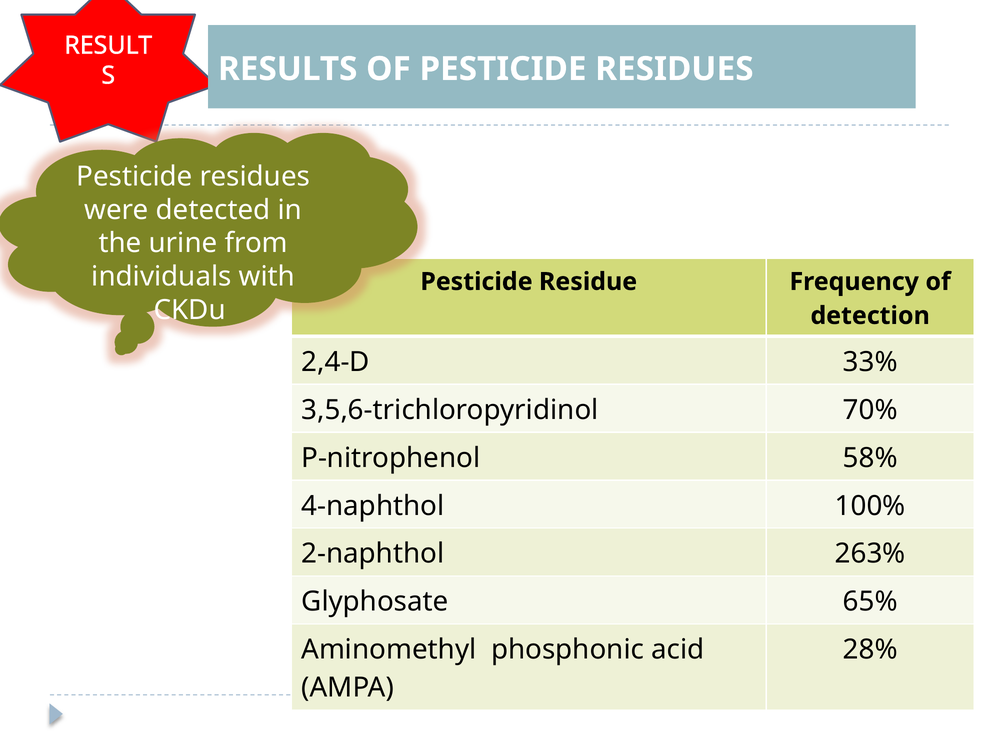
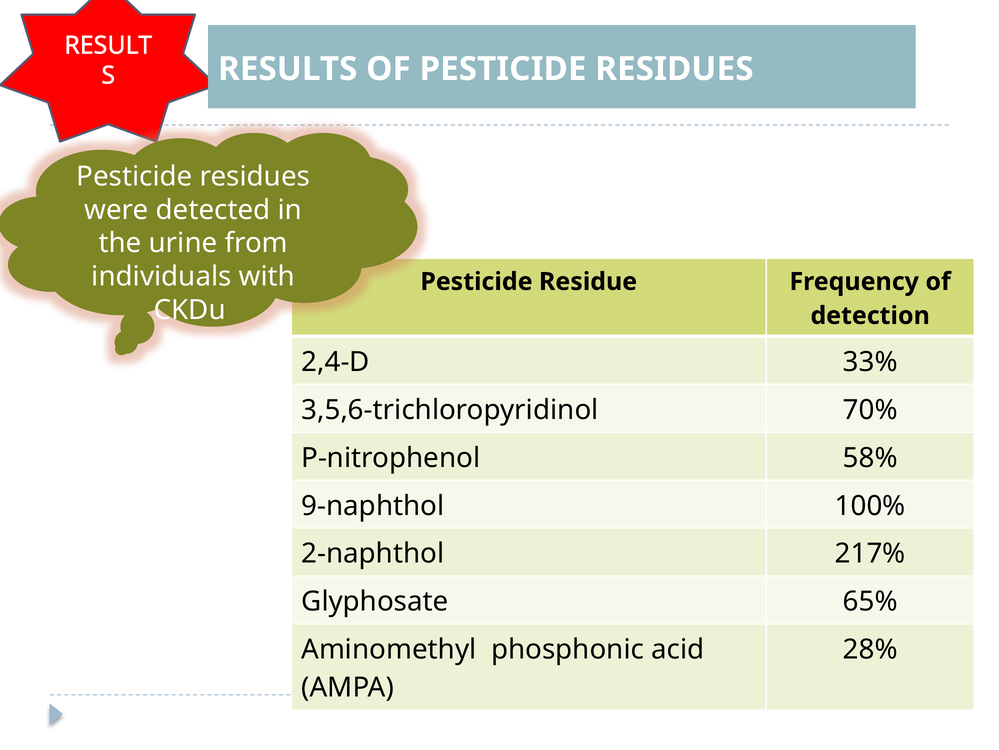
4-naphthol: 4-naphthol -> 9-naphthol (373, 505)
263%: 263% -> 217% (870, 553)
